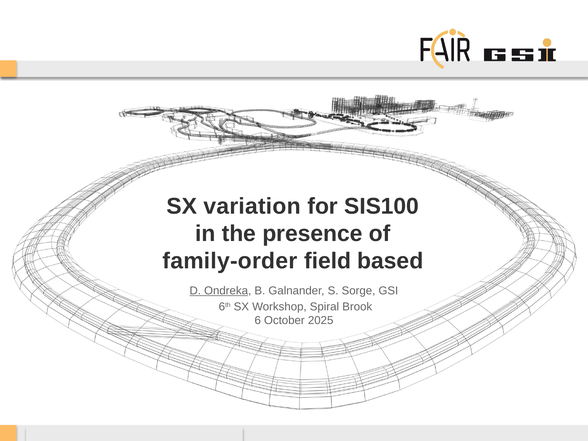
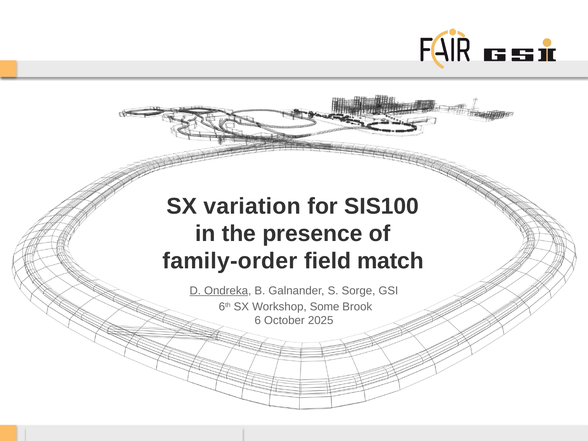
based: based -> match (390, 261)
Spiral: Spiral -> Some (325, 307)
